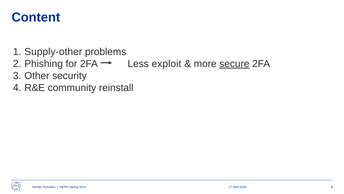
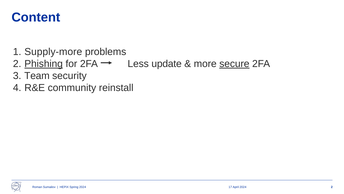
Supply-other: Supply-other -> Supply-more (53, 52)
Phishing underline: none -> present (44, 64)
exploit: exploit -> update (167, 64)
Other: Other -> Team (37, 76)
